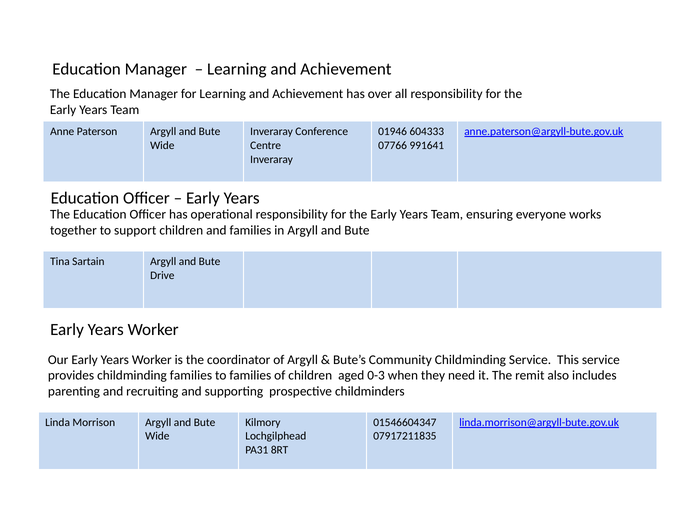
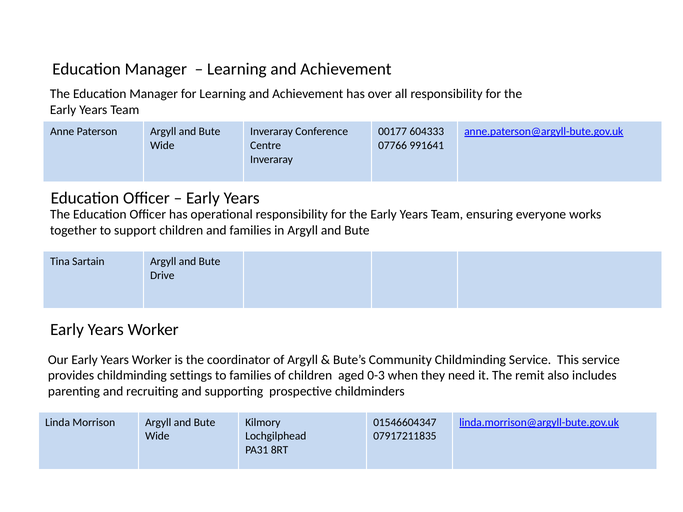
01946: 01946 -> 00177 (393, 132)
childminding families: families -> settings (191, 376)
